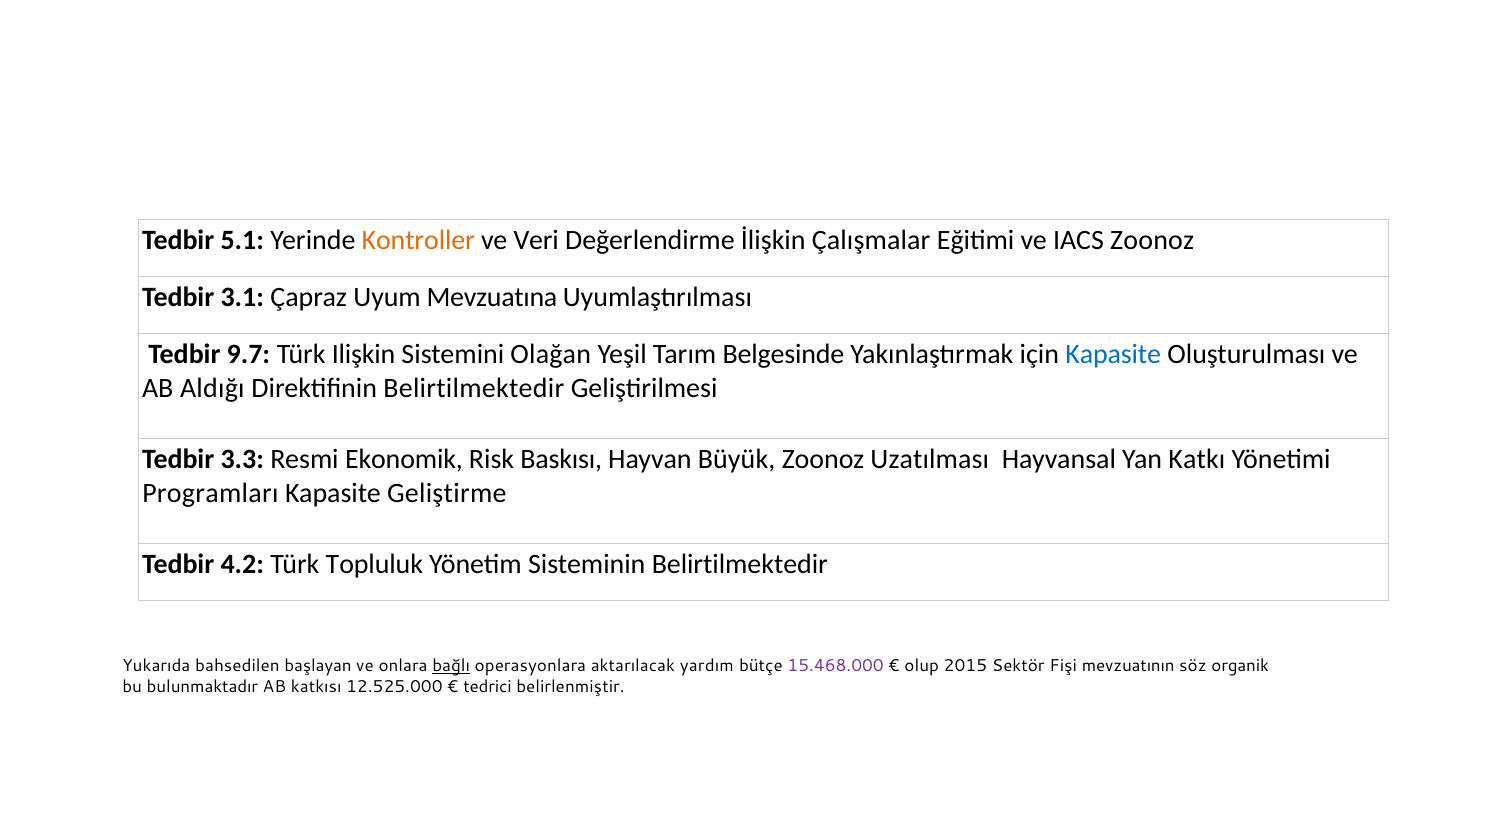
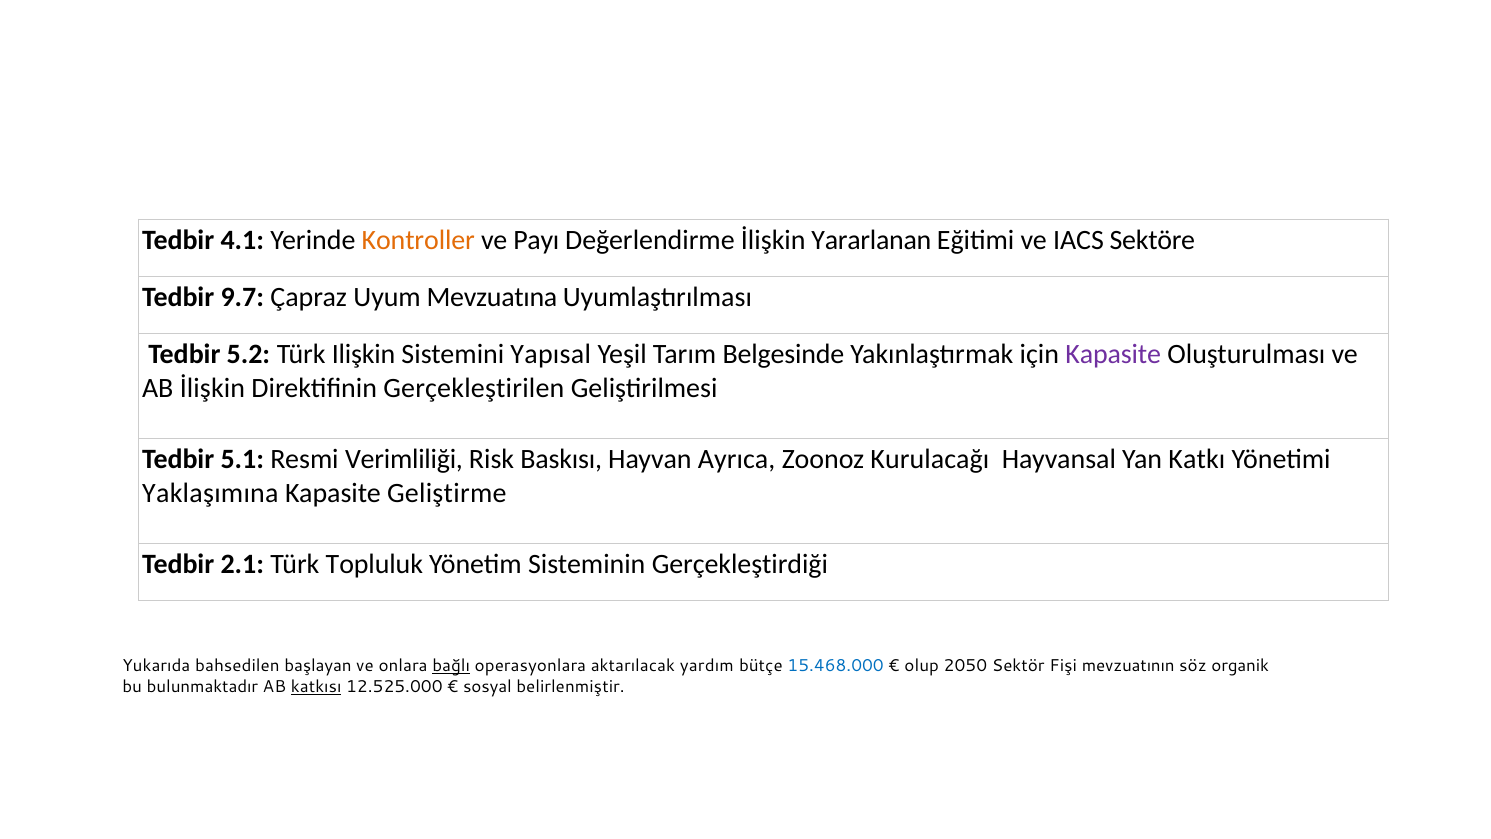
5.1: 5.1 -> 4.1 (242, 240)
Veri: Veri -> Payı (536, 240)
Çalışmalar: Çalışmalar -> Yararlanan (871, 240)
IACS Zoonoz: Zoonoz -> Sektöre (1152, 240)
3.1: 3.1 -> 9.7 (242, 297)
9.7: 9.7 -> 5.2 (248, 354)
Olağan: Olağan -> Yapısal (551, 354)
Kapasite colour: blue -> purple (1113, 354)
AB Aldığı: Aldığı -> İlişkin (212, 389)
Direktifinin Belirtilmektedir: Belirtilmektedir -> Gerçekleştirilen (474, 389)
3.3: 3.3 -> 5.1 (242, 459)
Ekonomik: Ekonomik -> Verimliliği (404, 459)
Büyük: Büyük -> Ayrıca (737, 459)
Uzatılması: Uzatılması -> Kurulacağı (930, 459)
Programları: Programları -> Yaklaşımına (210, 493)
4.2: 4.2 -> 2.1 (242, 564)
Sisteminin Belirtilmektedir: Belirtilmektedir -> Gerçekleştirdiği (740, 564)
15.468.000 colour: purple -> blue (836, 666)
2015: 2015 -> 2050 (965, 666)
katkısı underline: none -> present (316, 687)
tedrici: tedrici -> sosyal (487, 687)
